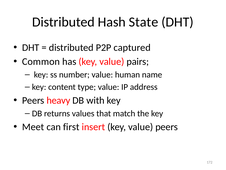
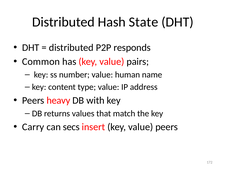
captured: captured -> responds (132, 47)
Meet: Meet -> Carry (33, 127)
first: first -> secs (71, 127)
